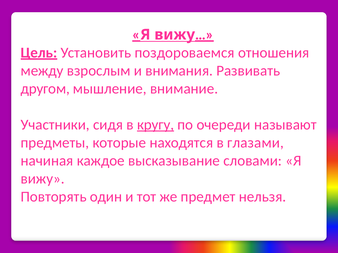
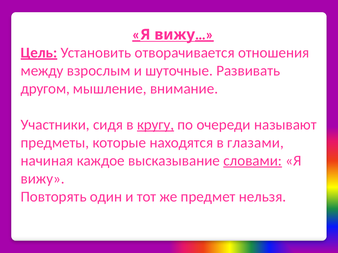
поздороваемся: поздороваемся -> отворачивается (185, 53)
внимания: внимания -> шуточные (179, 71)
словами underline: none -> present (253, 161)
